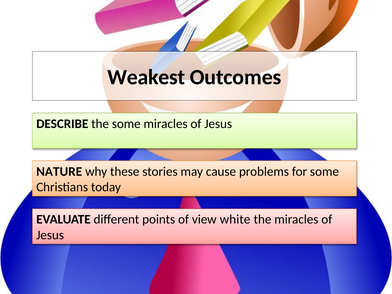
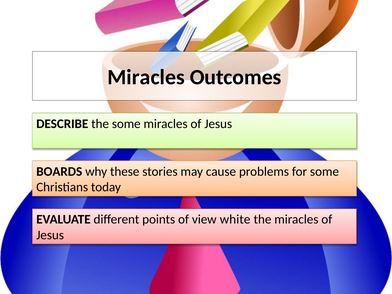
Weakest: Weakest -> Miracles (146, 77)
NATURE: NATURE -> BOARDS (59, 171)
